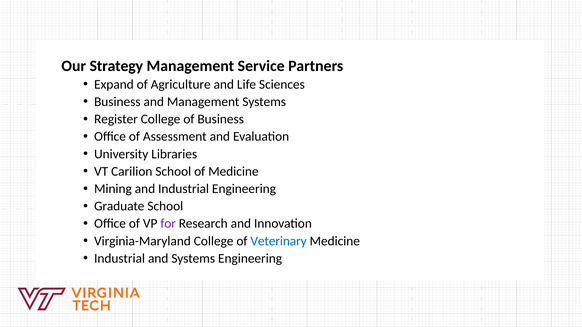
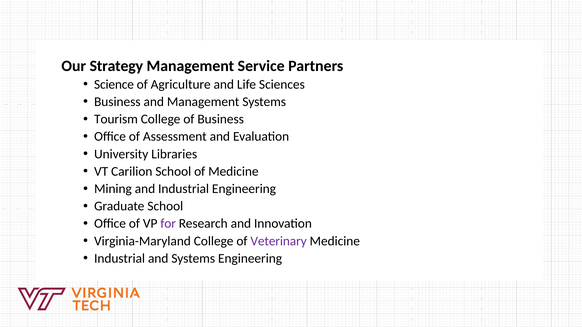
Expand: Expand -> Science (114, 84)
Register: Register -> Tourism (116, 119)
Veterinary colour: blue -> purple (279, 241)
